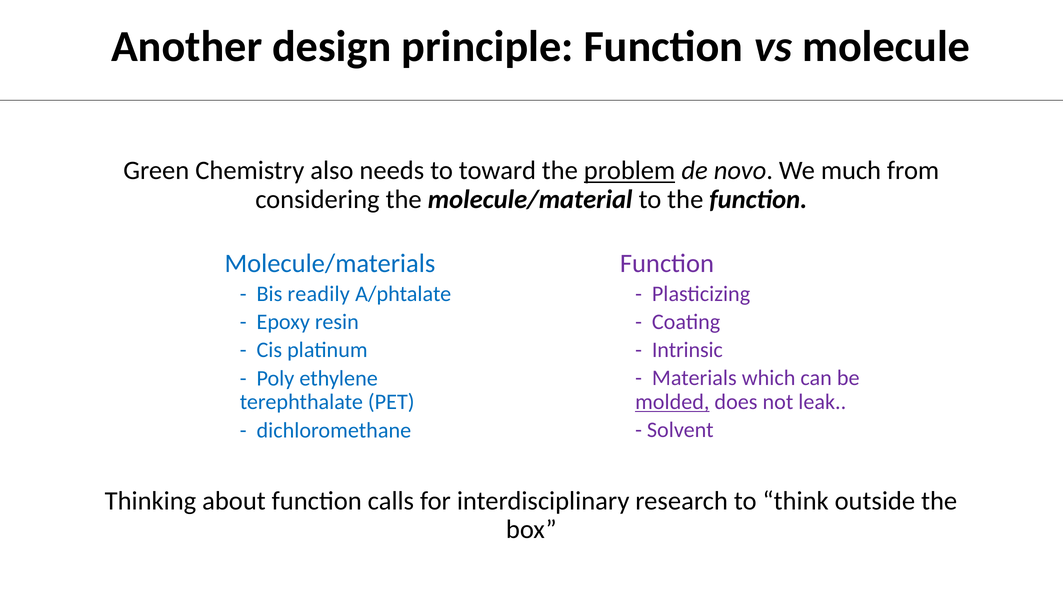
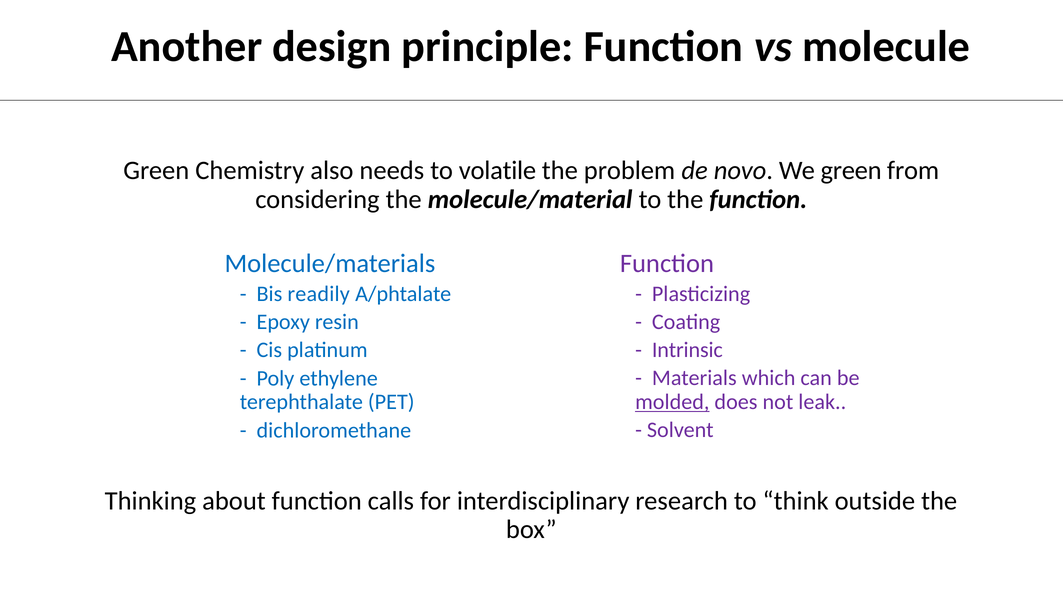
toward: toward -> volatile (497, 171)
problem underline: present -> none (630, 171)
We much: much -> green (851, 171)
